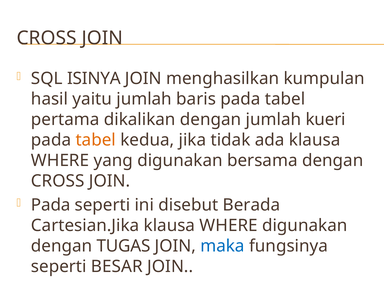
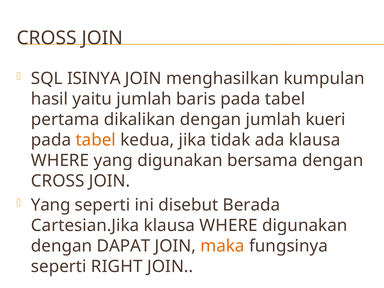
Pada: Pada -> Yang (51, 205)
TUGAS: TUGAS -> DAPAT (124, 246)
maka colour: blue -> orange (222, 246)
BESAR: BESAR -> RIGHT (117, 266)
